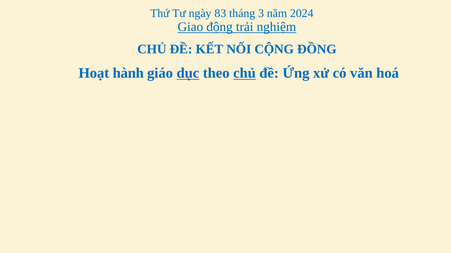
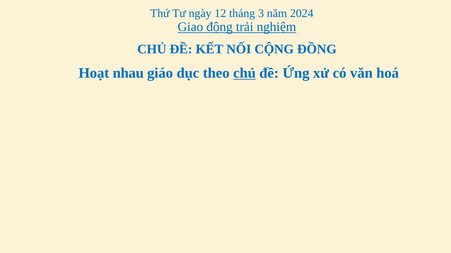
83: 83 -> 12 (220, 13)
hành: hành -> nhau (128, 73)
dục underline: present -> none (188, 73)
